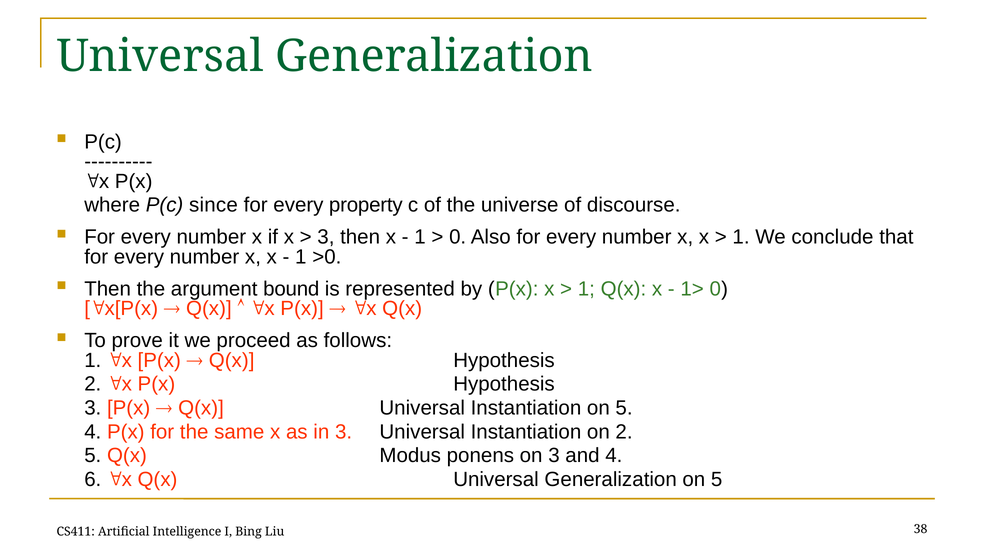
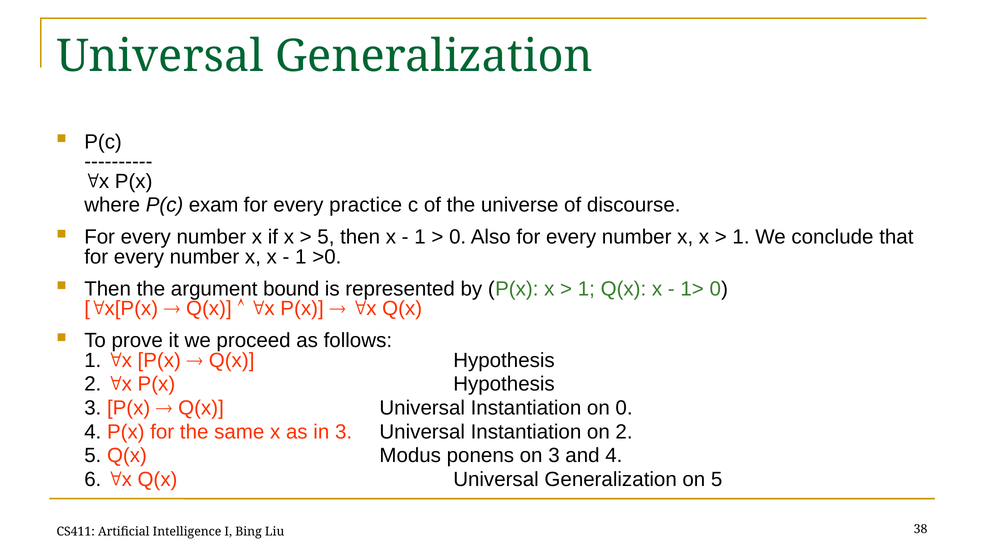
since: since -> exam (214, 205)
property: property -> practice (366, 205)
3: 3 -> 5 (326, 237)
Instantiation on 5: 5 -> 0 (624, 408)
